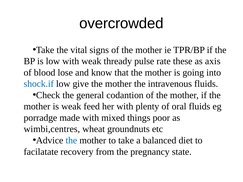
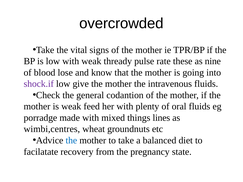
axis: axis -> nine (213, 61)
shock.if colour: blue -> purple (39, 84)
poor: poor -> lines (161, 118)
